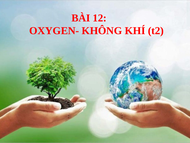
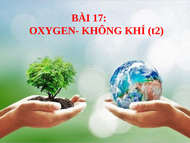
12: 12 -> 17 (100, 18)
